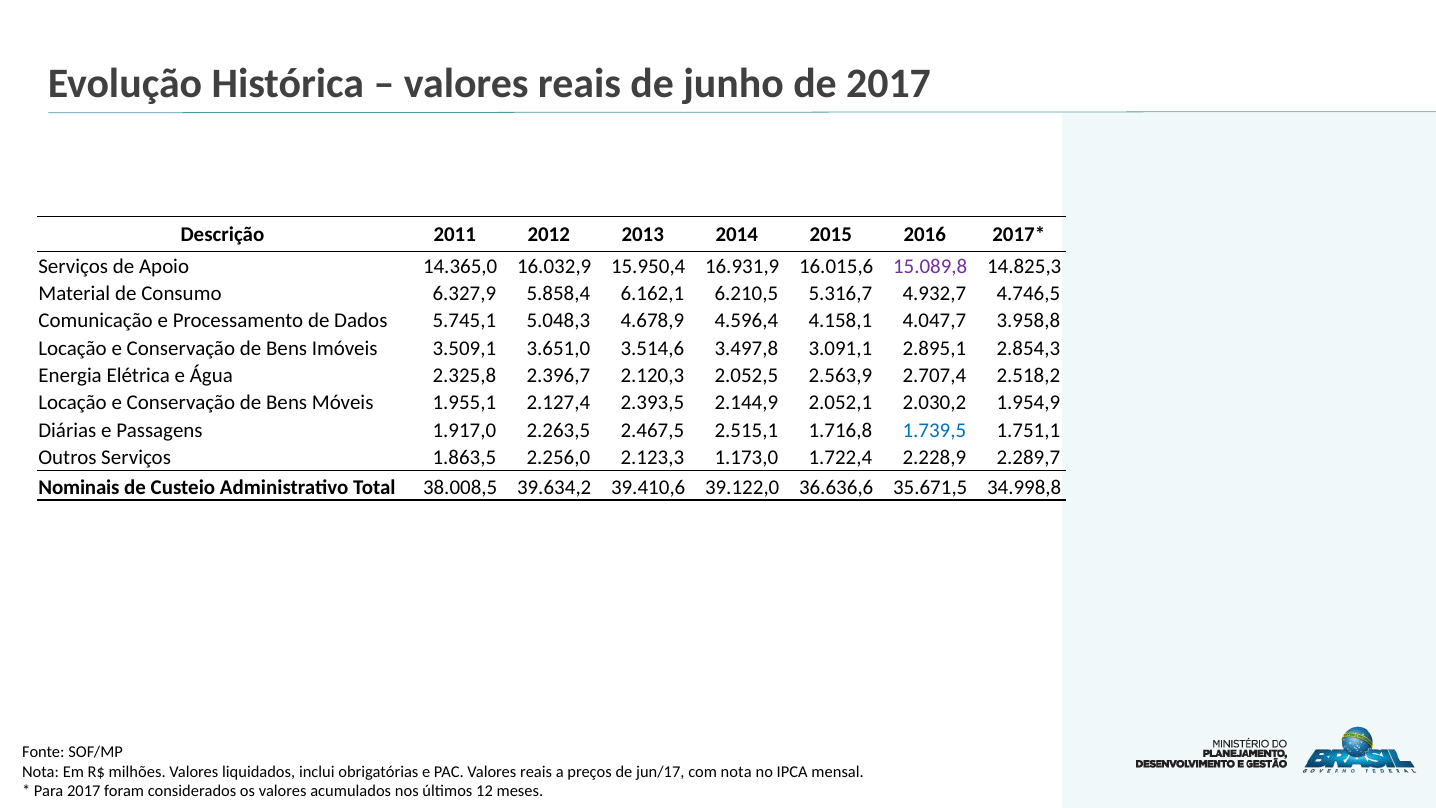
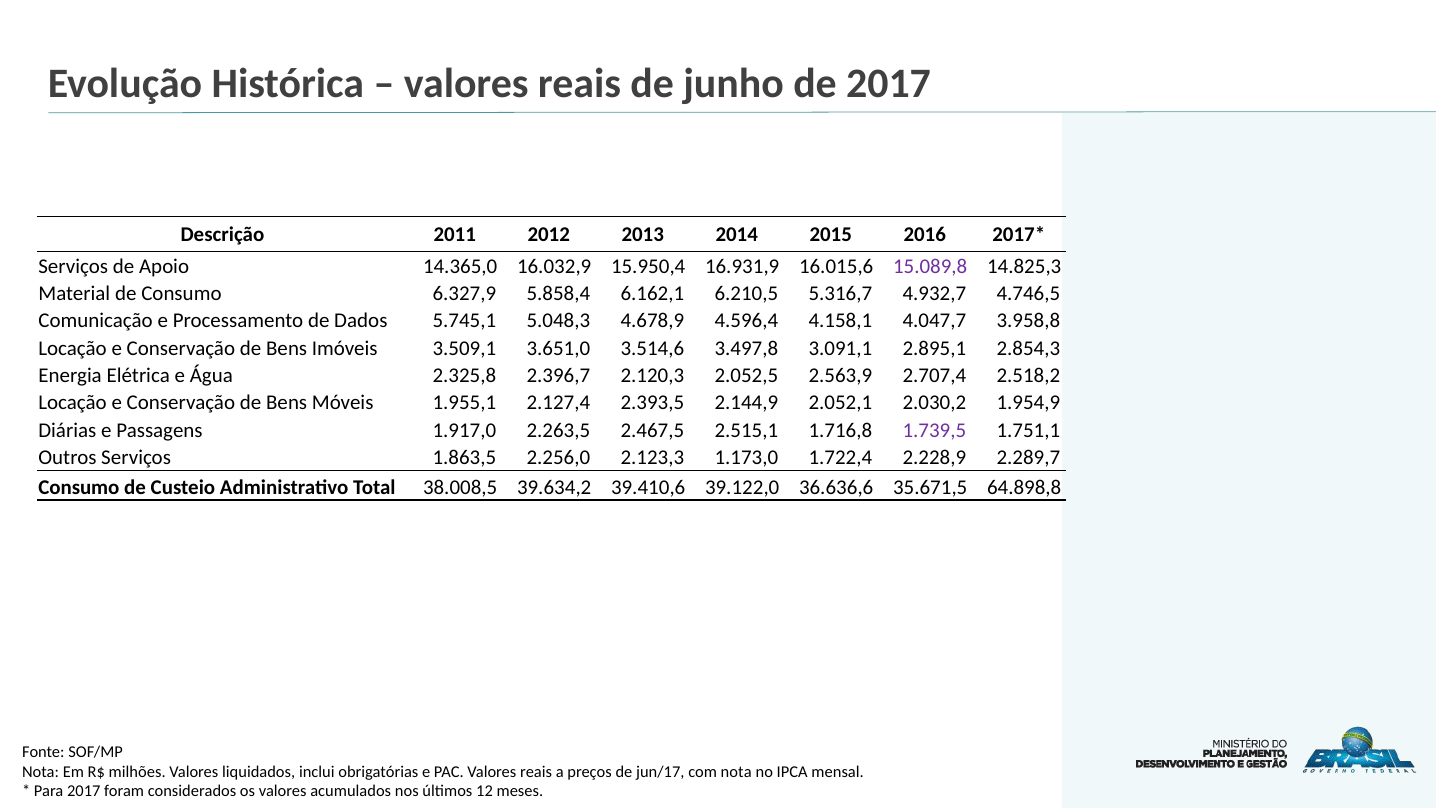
1.739,5 colour: blue -> purple (934, 430)
Nominais: Nominais -> Consumo (79, 487)
34.998,8: 34.998,8 -> 64.898,8 (1024, 487)
